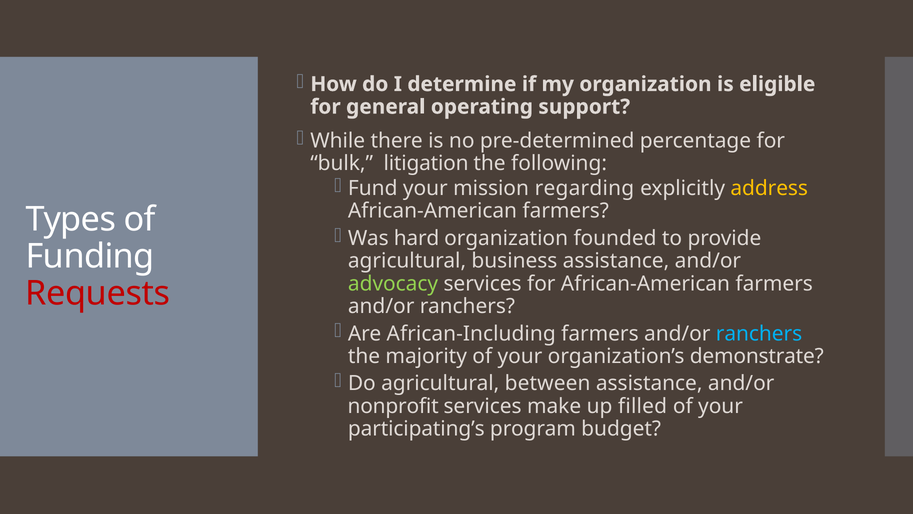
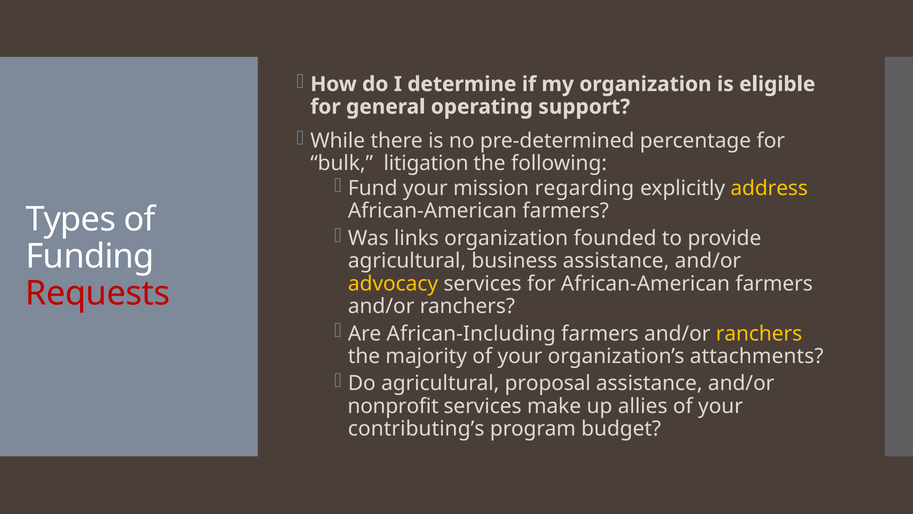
hard: hard -> links (416, 238)
advocacy colour: light green -> yellow (393, 283)
ranchers colour: light blue -> yellow (759, 333)
demonstrate: demonstrate -> attachments (757, 356)
between: between -> proposal (548, 383)
filled: filled -> allies (643, 406)
participating’s: participating’s -> contributing’s (416, 428)
